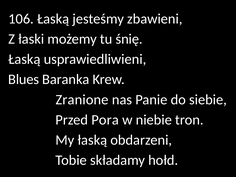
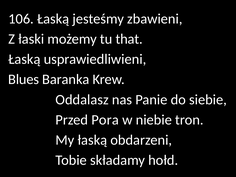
śnię: śnię -> that (129, 39)
Zranione: Zranione -> Oddalasz (82, 100)
